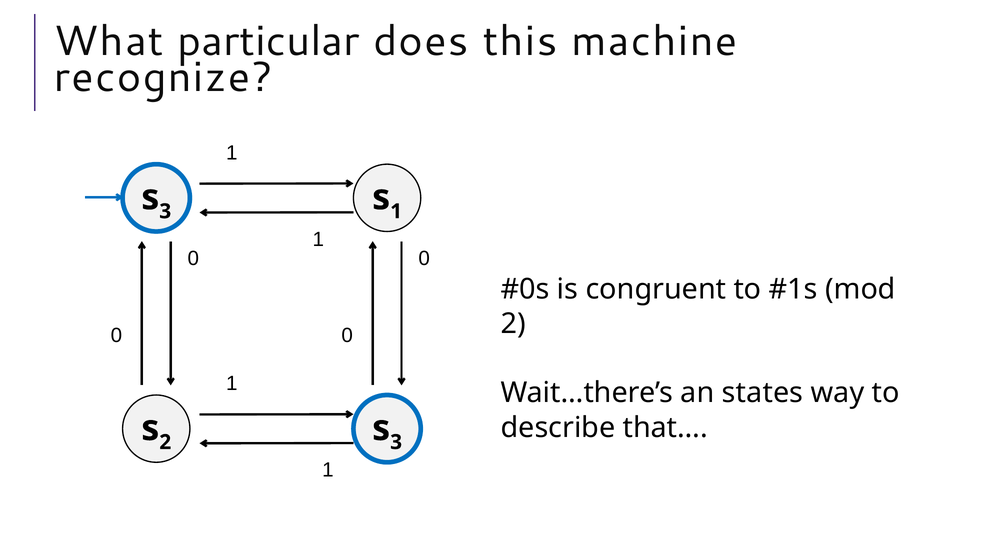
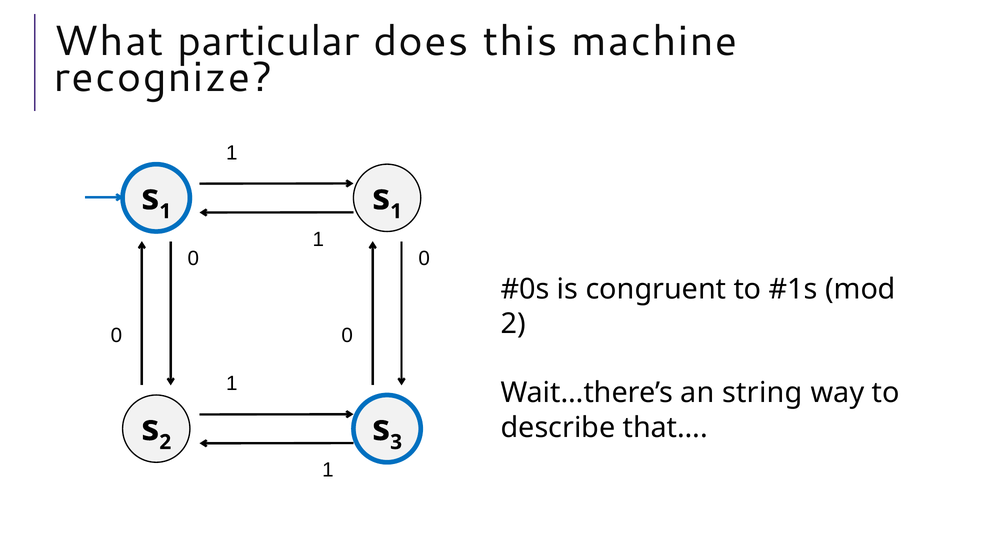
3: 3 -> 1 (165, 211)
states: states -> string (762, 393)
